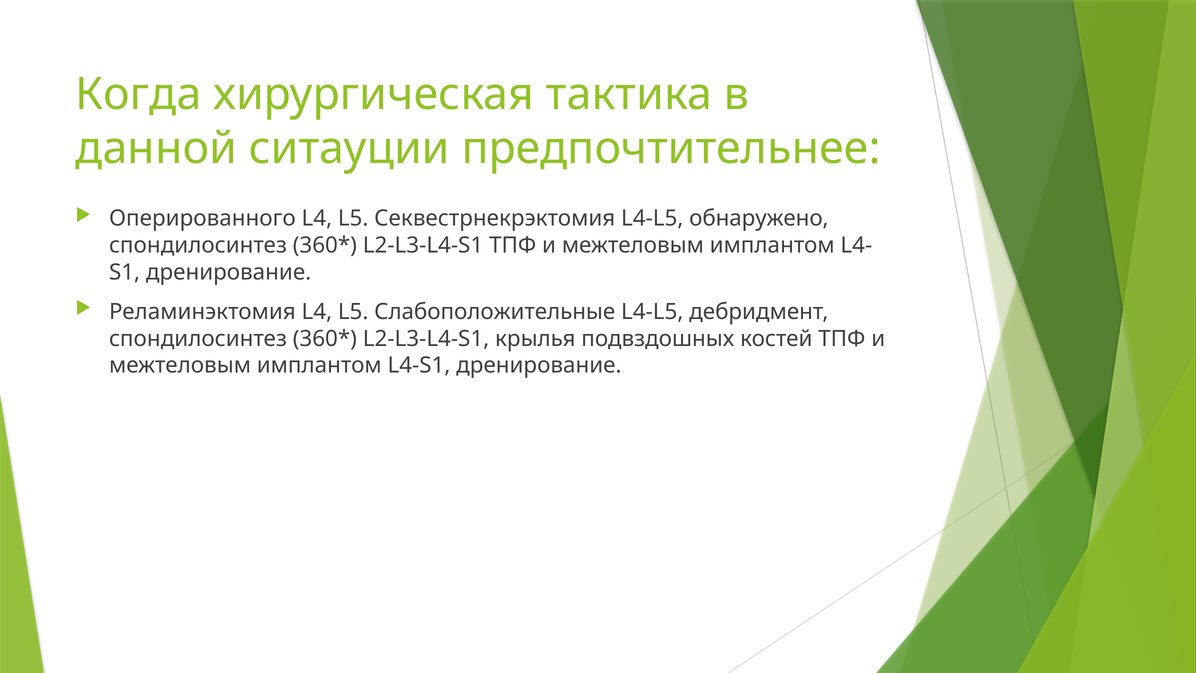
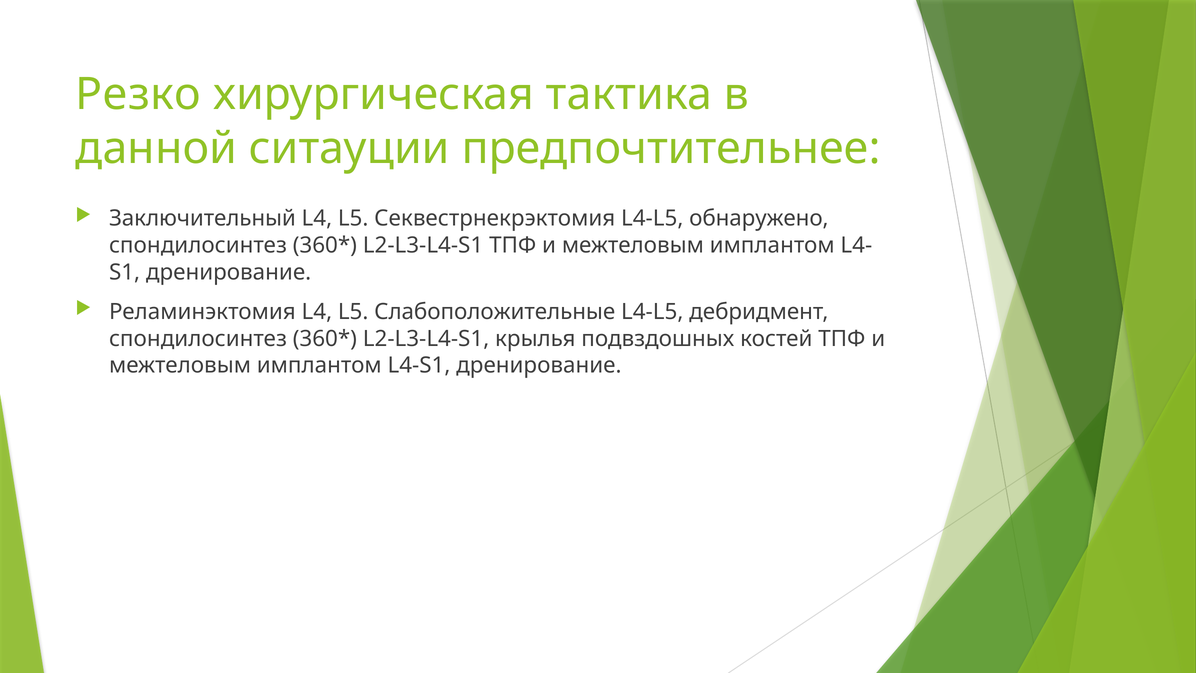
Когда: Когда -> Резко (138, 94)
Оперированного: Оперированного -> Заключительный (202, 218)
